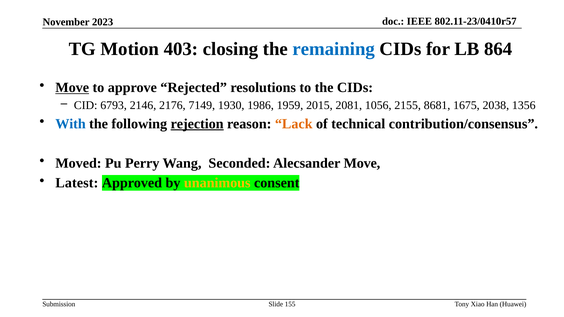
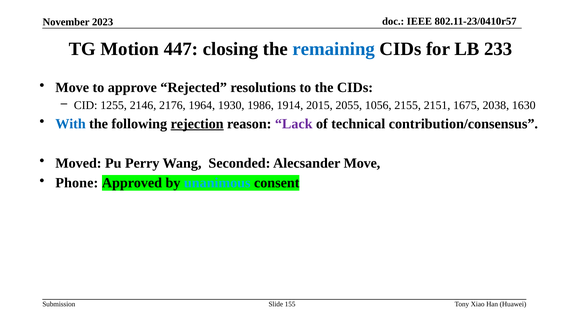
403: 403 -> 447 (181, 49)
864: 864 -> 233 (498, 49)
Move underline: present -> none (72, 88)
6793: 6793 -> 1255 (114, 105)
7149: 7149 -> 1964 (202, 105)
1959: 1959 -> 1914 (290, 105)
2081: 2081 -> 2055 (349, 105)
8681: 8681 -> 2151 (437, 105)
1356: 1356 -> 1630 (524, 105)
Lack colour: orange -> purple (294, 124)
Latest: Latest -> Phone (77, 183)
unanimous colour: yellow -> light blue (217, 183)
